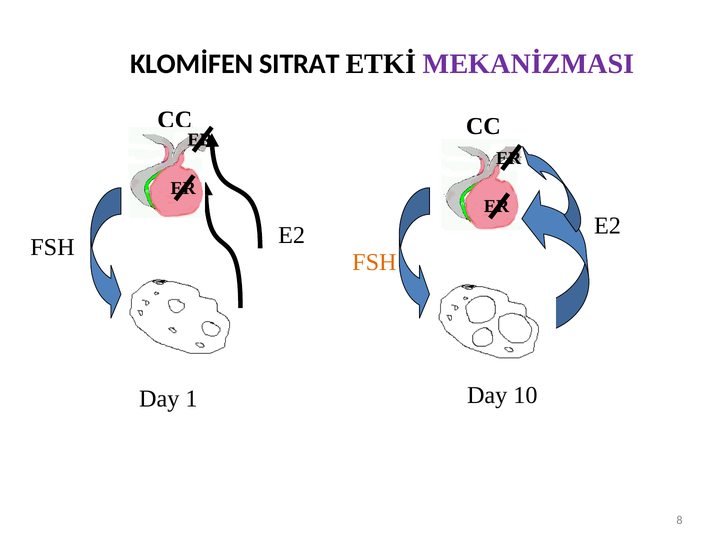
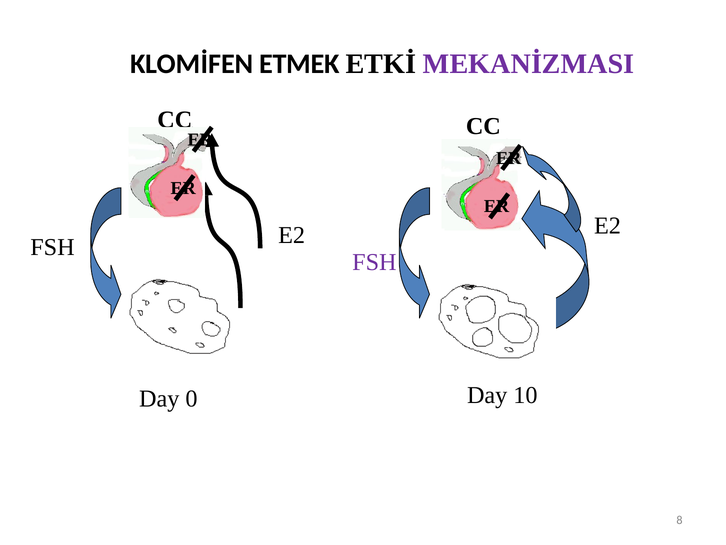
SITRAT: SITRAT -> ETMEK (300, 64)
FSH colour: orange -> purple (374, 262)
1: 1 -> 0 (191, 398)
